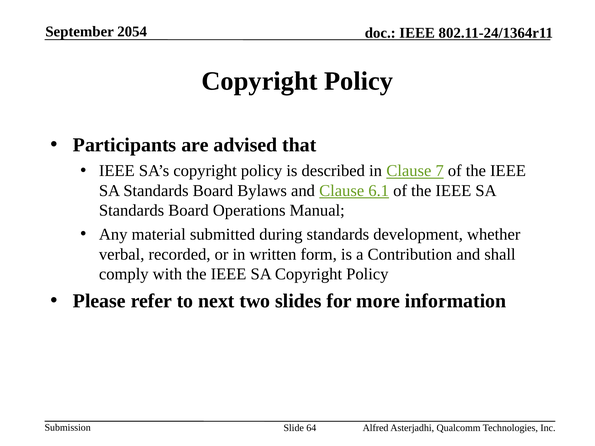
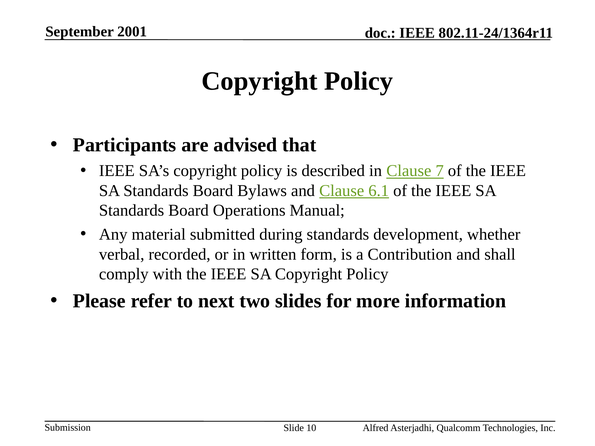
2054: 2054 -> 2001 (132, 32)
64: 64 -> 10 (311, 428)
